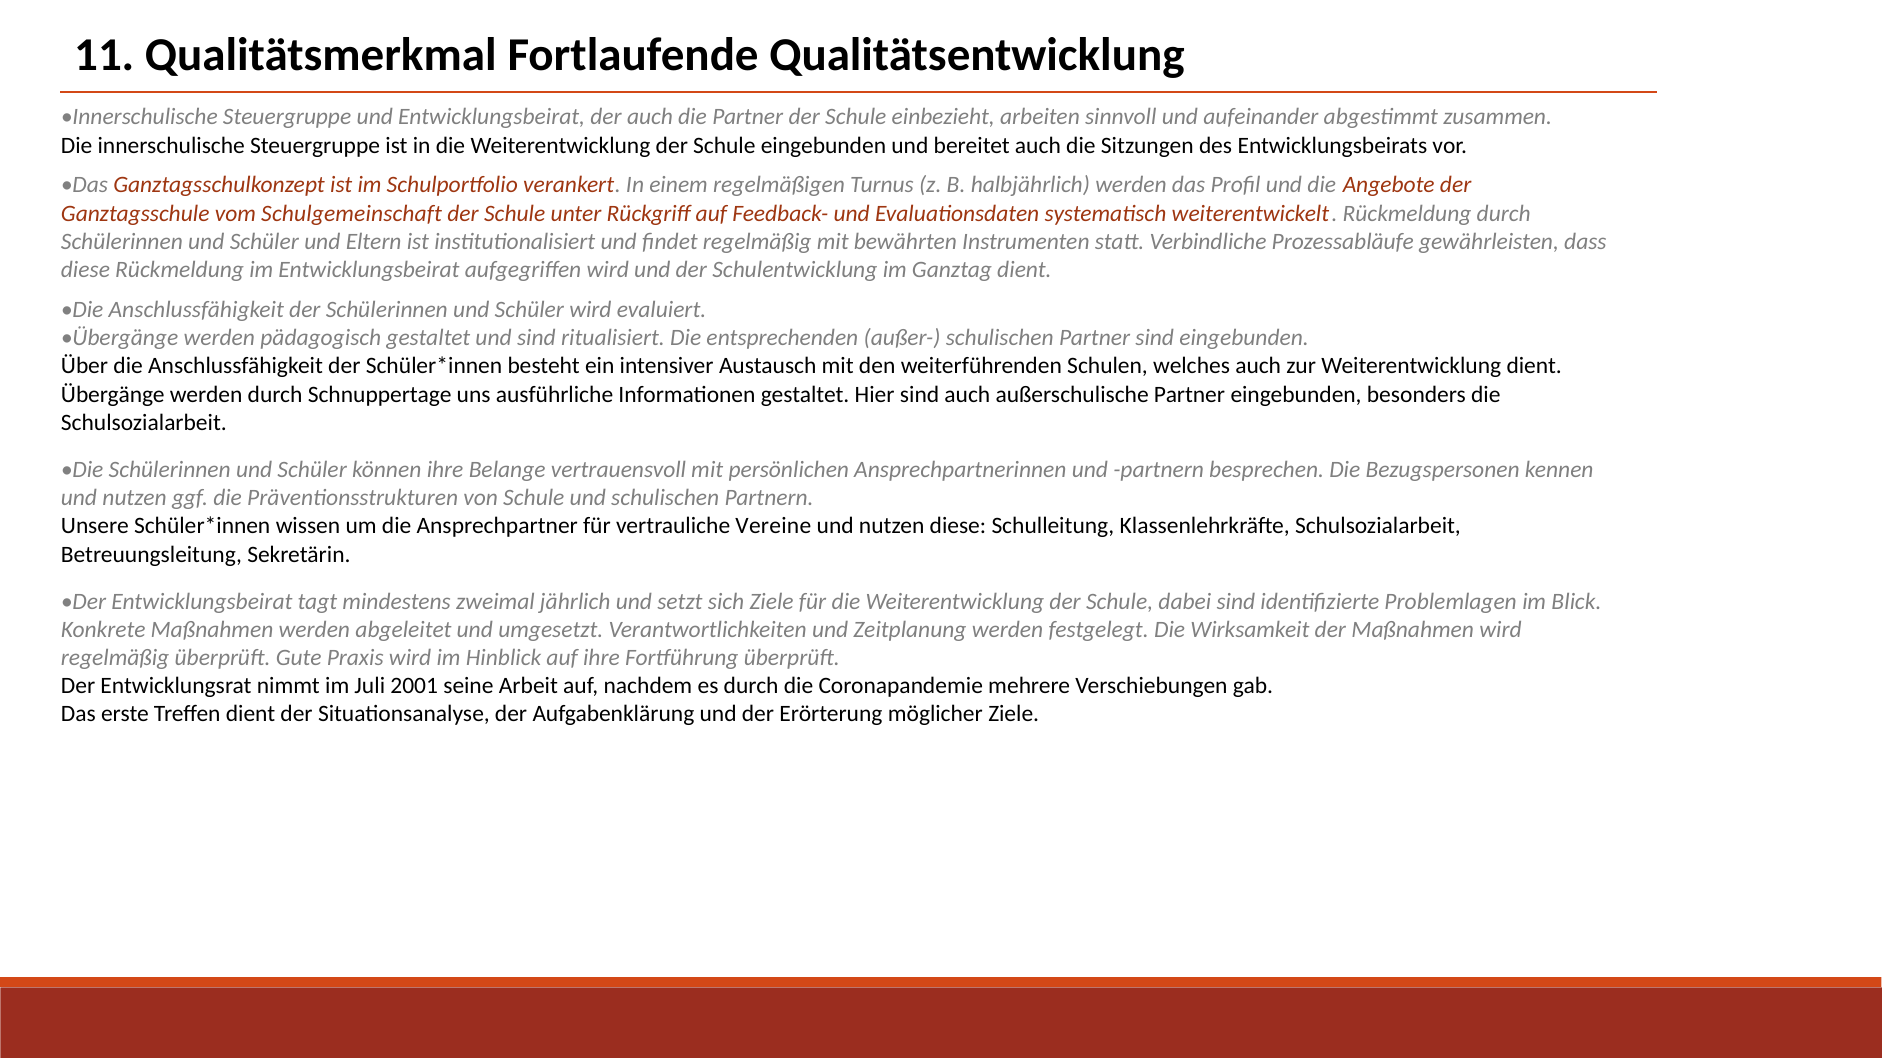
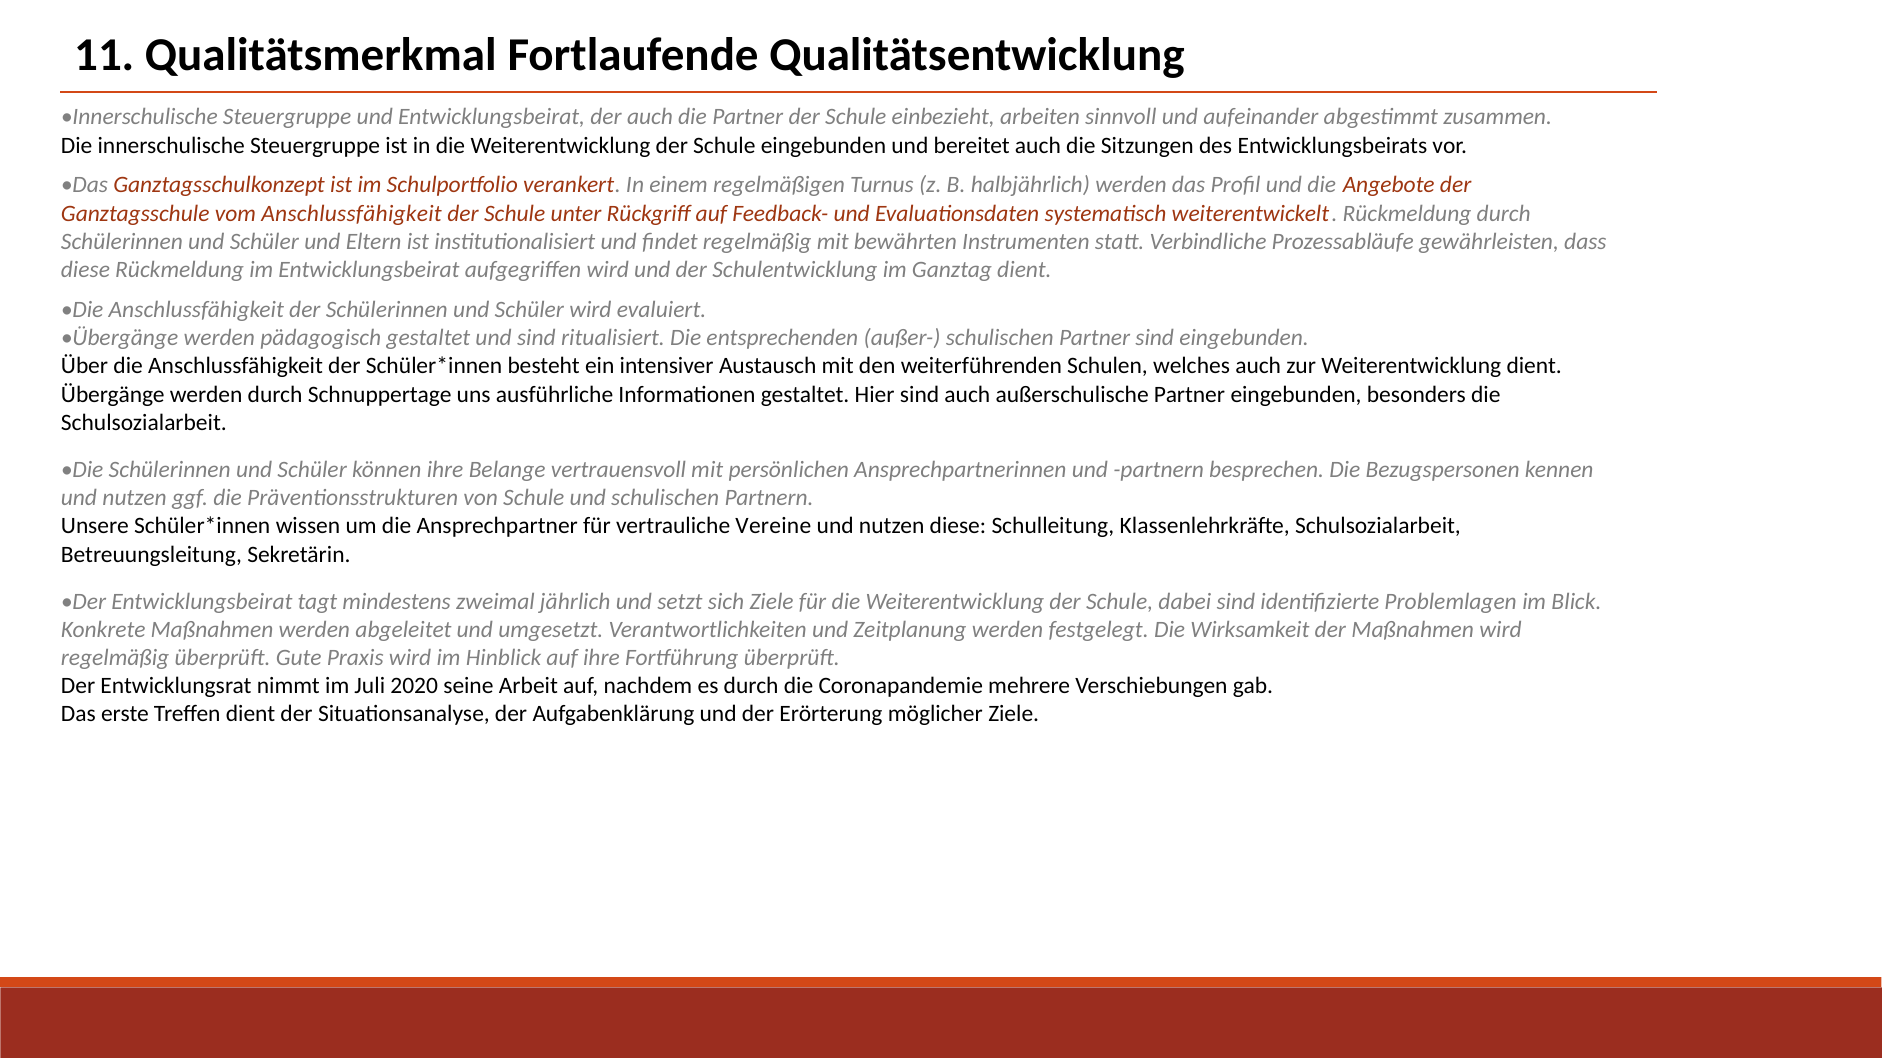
vom Schulgemeinschaft: Schulgemeinschaft -> Anschlussfähigkeit (352, 214)
2001: 2001 -> 2020 (414, 686)
